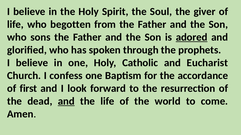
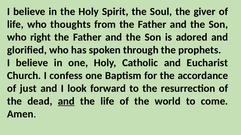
begotten: begotten -> thoughts (71, 24)
sons: sons -> right (41, 37)
adored underline: present -> none (192, 37)
first: first -> just (28, 89)
